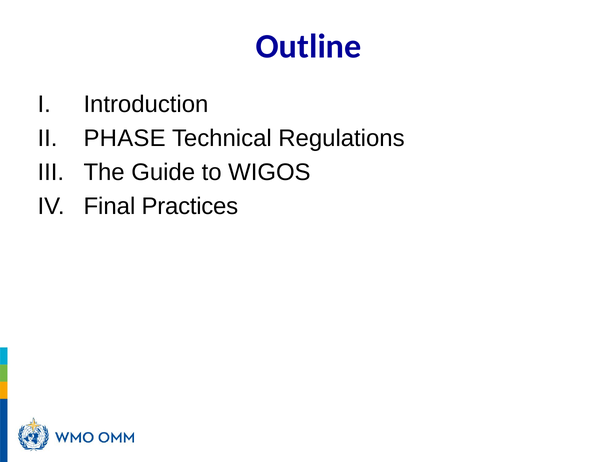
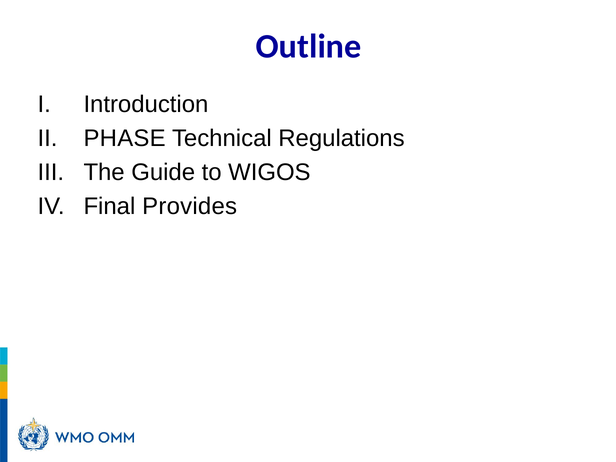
Practices: Practices -> Provides (190, 206)
